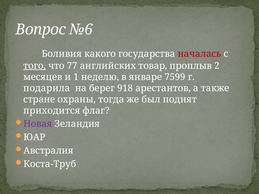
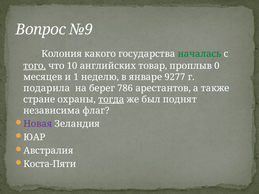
№6: №6 -> №9 (81, 30)
Боливия: Боливия -> Колония (62, 54)
началась colour: red -> green (199, 54)
77: 77 -> 10 (72, 66)
2: 2 -> 0 (217, 66)
7599: 7599 -> 9277 (175, 77)
918: 918 -> 786 (125, 88)
тогда underline: none -> present (111, 99)
приходится: приходится -> независима (52, 111)
Коста-Труб: Коста-Труб -> Коста-Пяти (50, 164)
